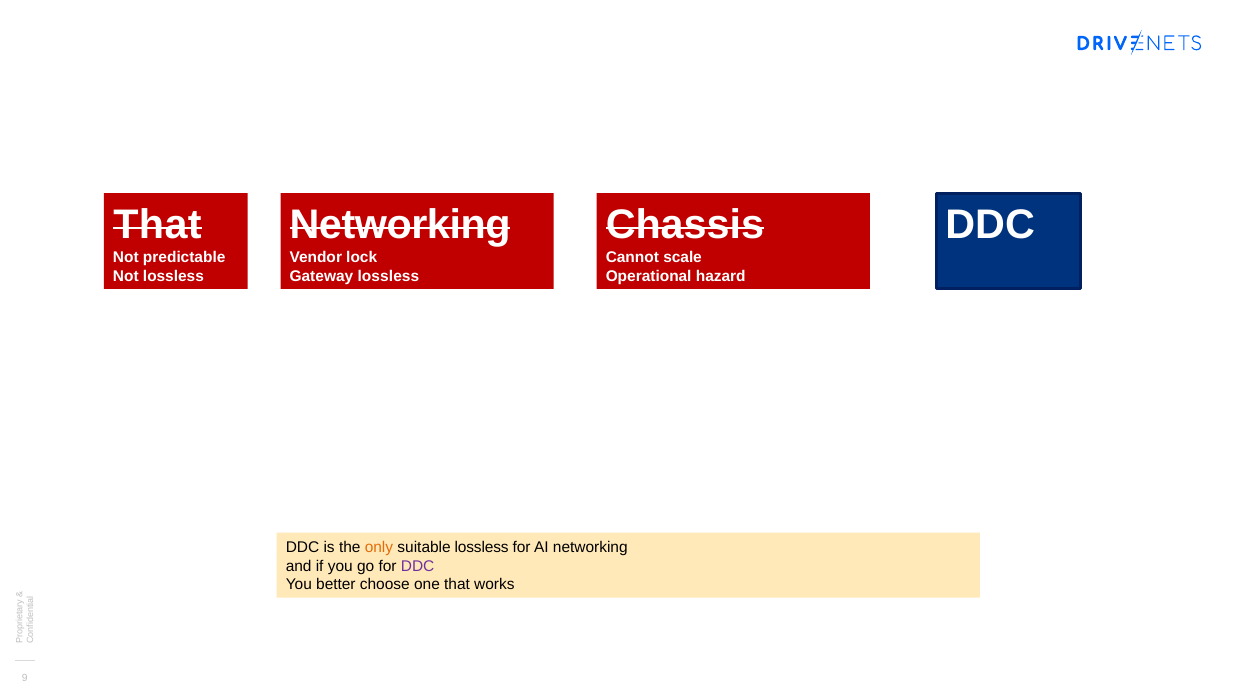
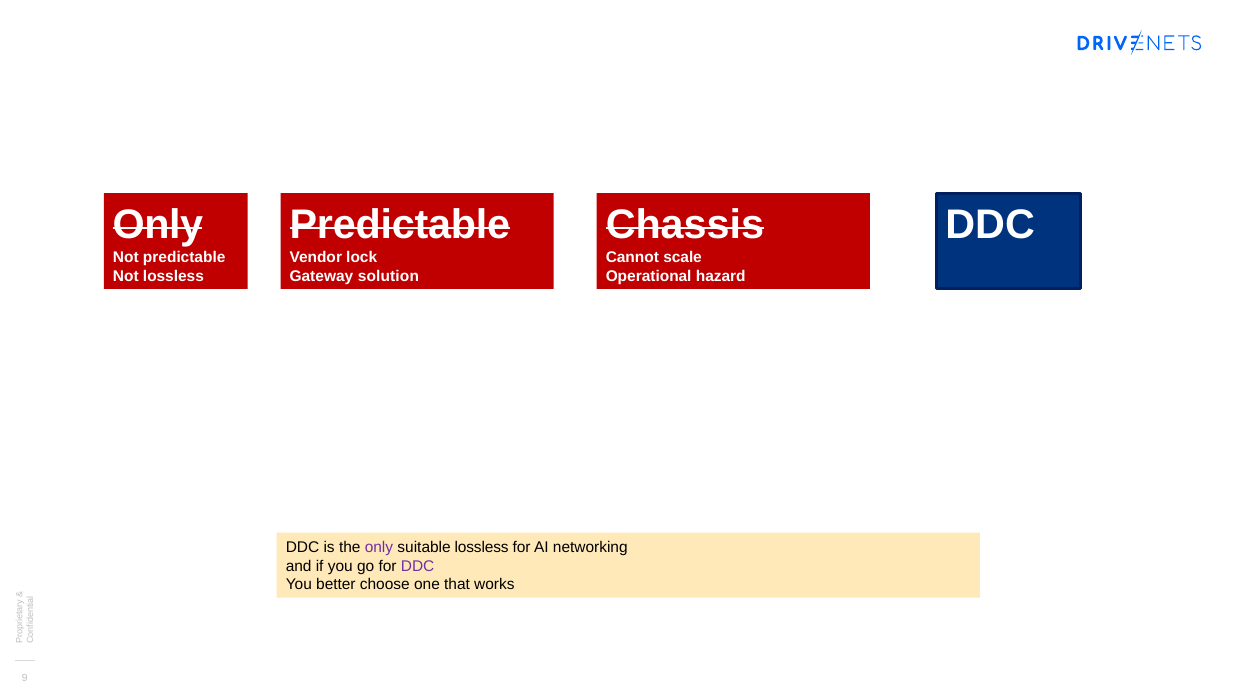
That: That -> Only (158, 225)
Networking: Networking -> Predictable (400, 225)
Gateway lossless: lossless -> solution (388, 276)
only colour: orange -> purple (379, 547)
